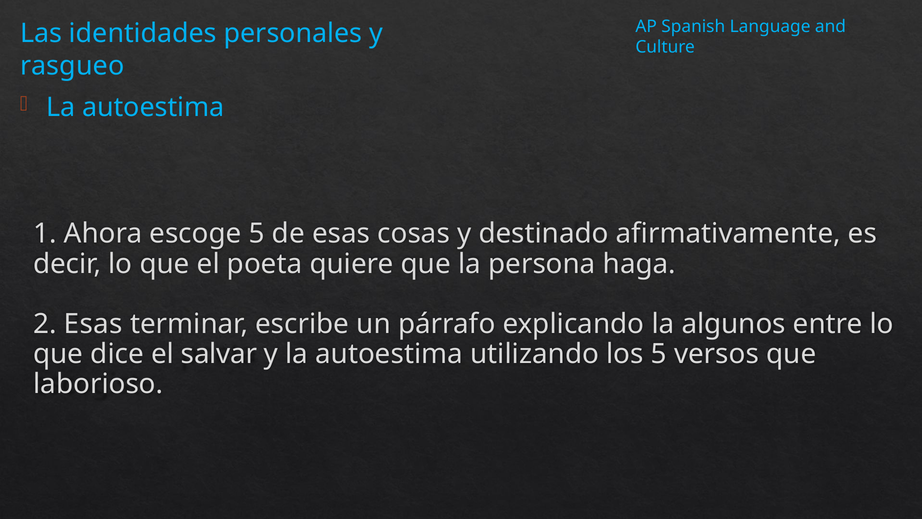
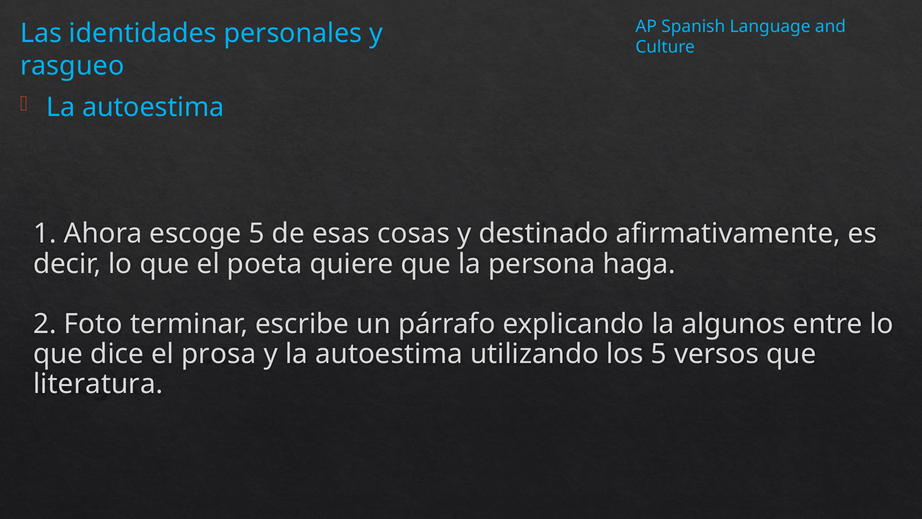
2 Esas: Esas -> Foto (93, 324)
salvar: salvar -> prosa (219, 354)
laborioso: laborioso -> literatura (98, 384)
